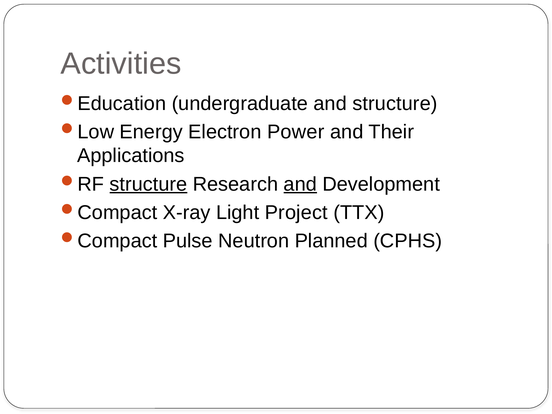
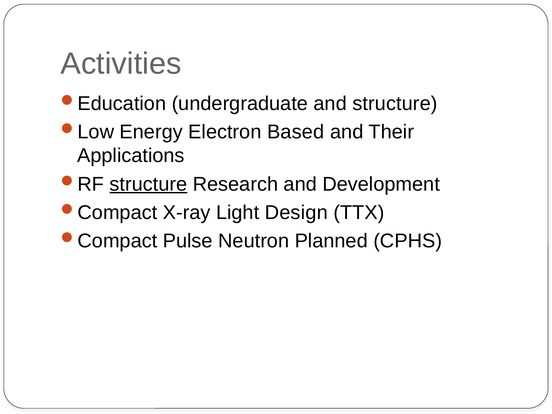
Power: Power -> Based (296, 132)
and underline: present -> none (300, 184)
Project: Project -> Design (296, 212)
